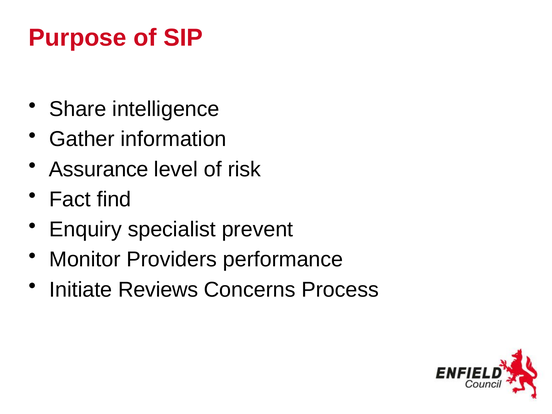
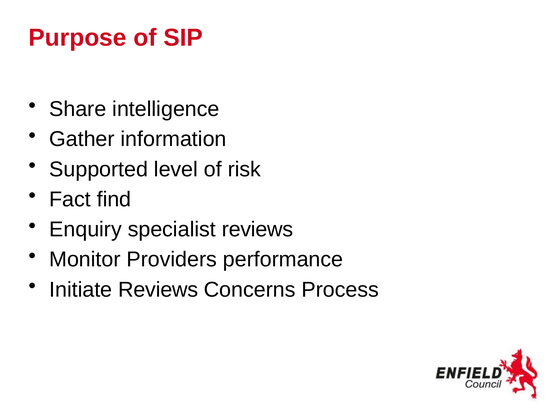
Assurance: Assurance -> Supported (99, 169)
specialist prevent: prevent -> reviews (258, 229)
